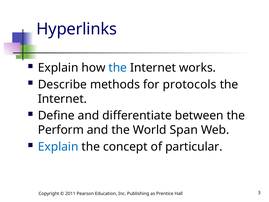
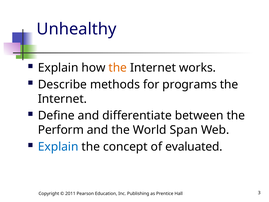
Hyperlinks: Hyperlinks -> Unhealthy (77, 29)
the colour: blue -> orange (118, 68)
protocols: protocols -> programs (190, 84)
particular: particular -> evaluated (194, 147)
